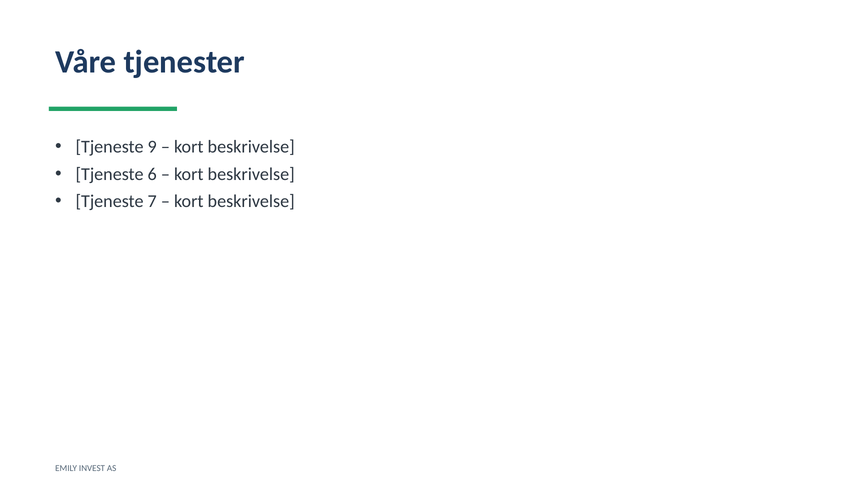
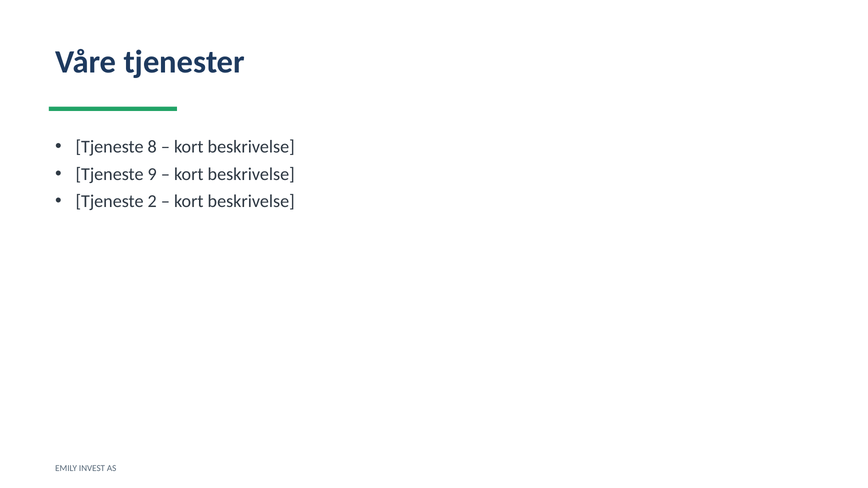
9: 9 -> 8 (152, 147)
6: 6 -> 9 (152, 174)
7: 7 -> 2 (152, 201)
